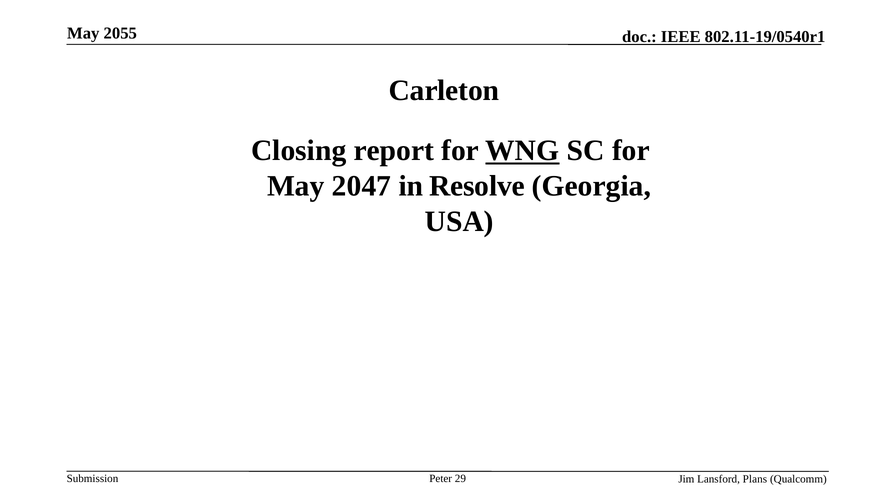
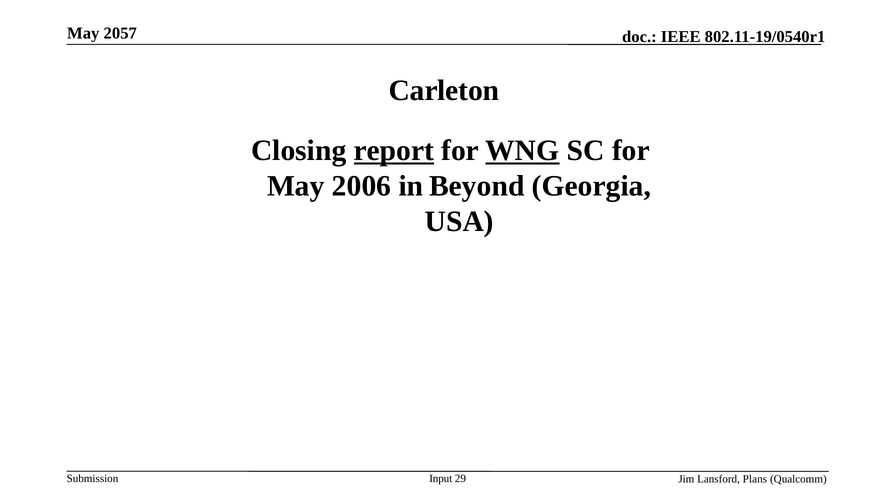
2055: 2055 -> 2057 (120, 34)
report underline: none -> present (394, 151)
2047: 2047 -> 2006 (362, 186)
Resolve: Resolve -> Beyond (477, 186)
Peter: Peter -> Input (441, 479)
